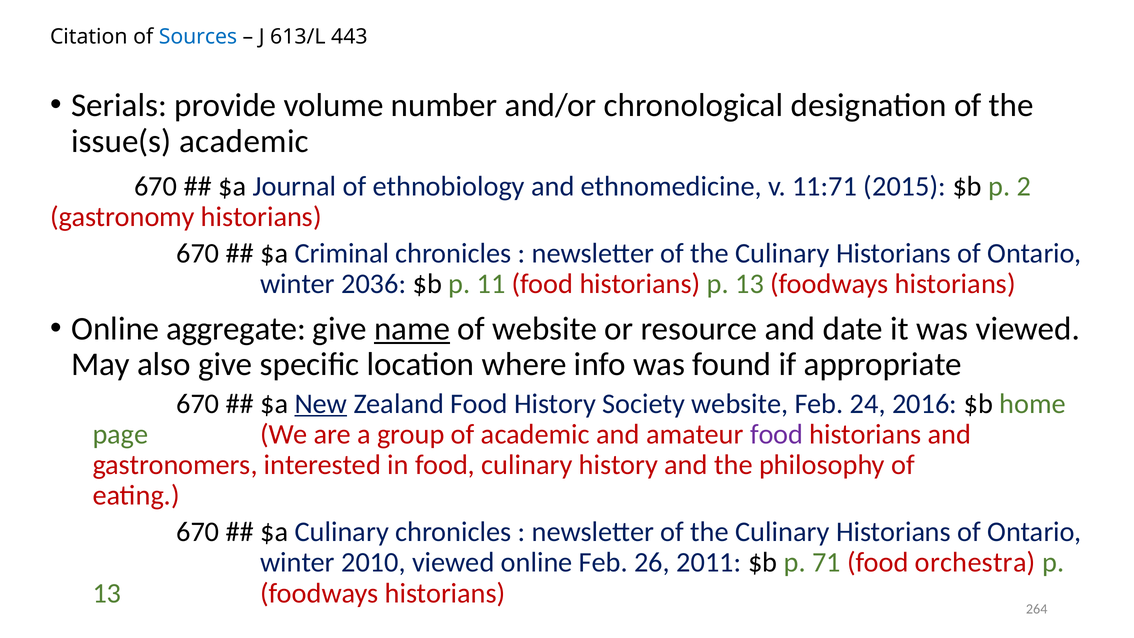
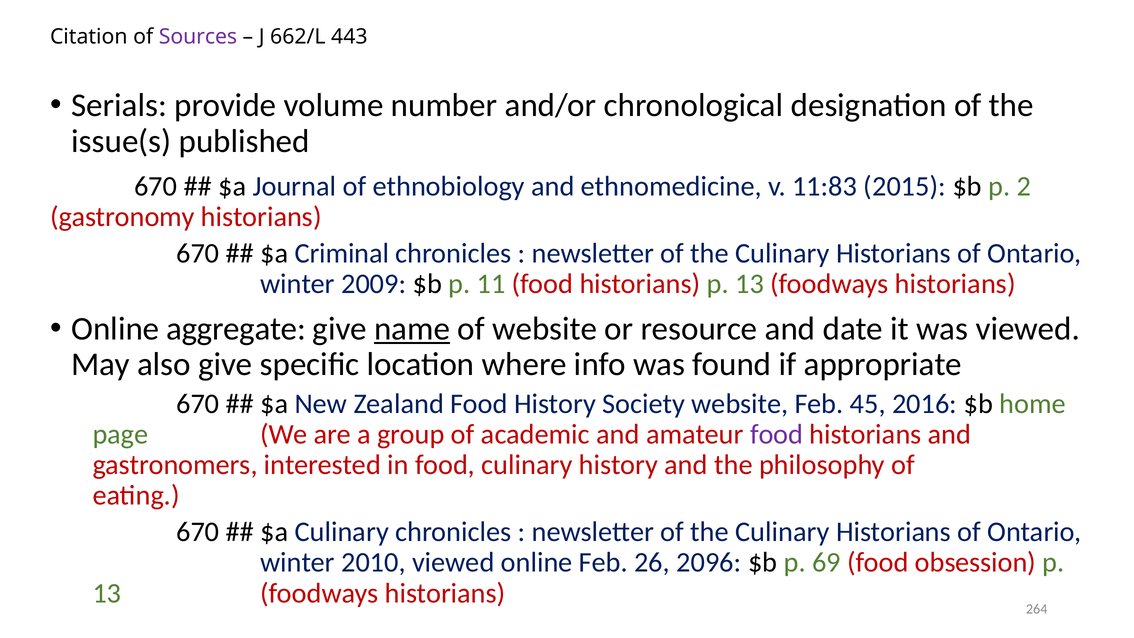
Sources colour: blue -> purple (198, 37)
613/L: 613/L -> 662/L (298, 37)
issue(s academic: academic -> published (244, 141)
11:71: 11:71 -> 11:83 (825, 186)
2036: 2036 -> 2009 (374, 284)
New underline: present -> none (321, 404)
24: 24 -> 45 (868, 404)
2011: 2011 -> 2096 (709, 563)
71: 71 -> 69 (826, 563)
orchestra: orchestra -> obsession (975, 563)
